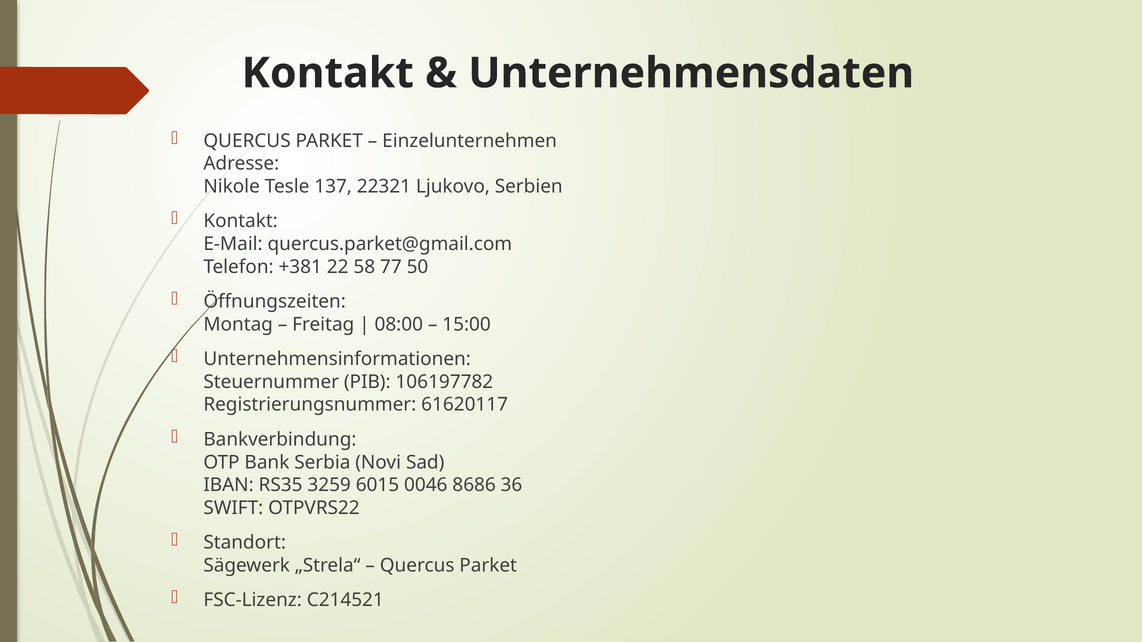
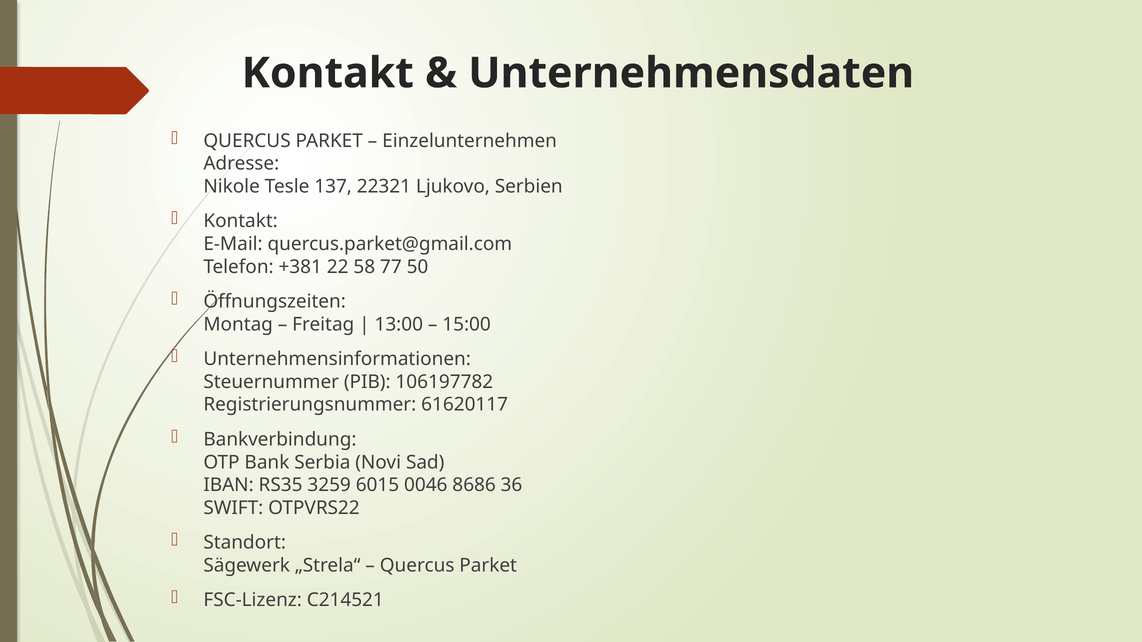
08:00: 08:00 -> 13:00 (399, 325)
